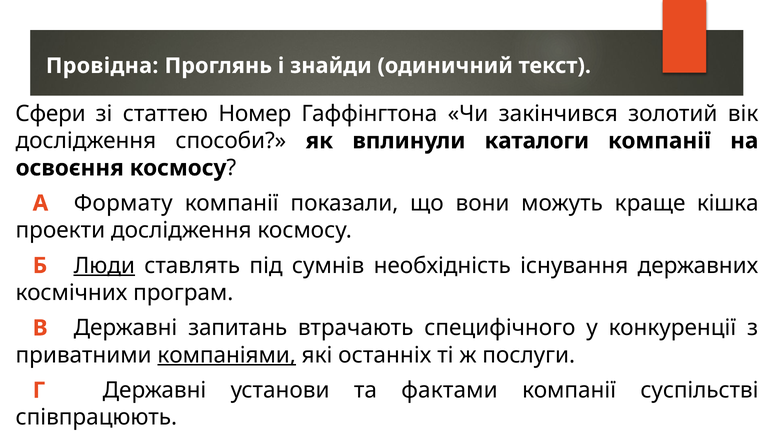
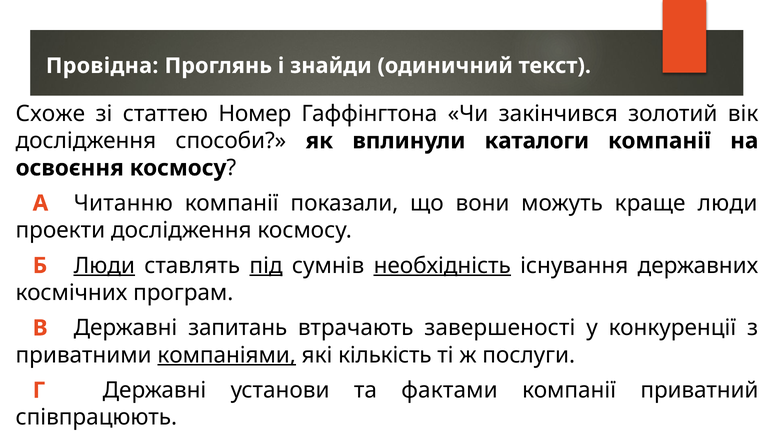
Сфери: Сфери -> Схоже (50, 114)
Формату: Формату -> Читанню (123, 203)
краще кішка: кішка -> люди (728, 203)
під underline: none -> present (266, 265)
необхідність underline: none -> present (442, 265)
специфічного: специфічного -> завершеності (500, 327)
останніх: останніх -> кількість (385, 355)
суспільстві: суспільстві -> приватний (699, 390)
